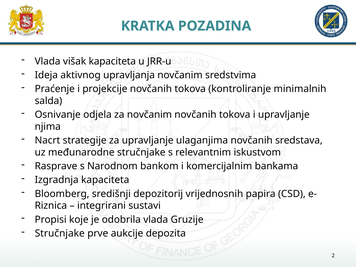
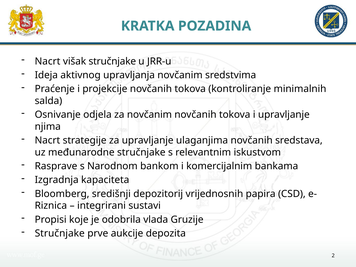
Vlada: Vlada -> Nacrt (48, 61)
višak kapaciteta: kapaciteta -> stručnjake (112, 61)
